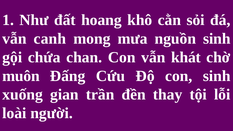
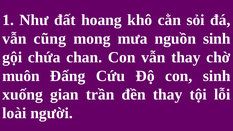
canh: canh -> cũng (50, 39)
vẫn khát: khát -> thay (186, 57)
